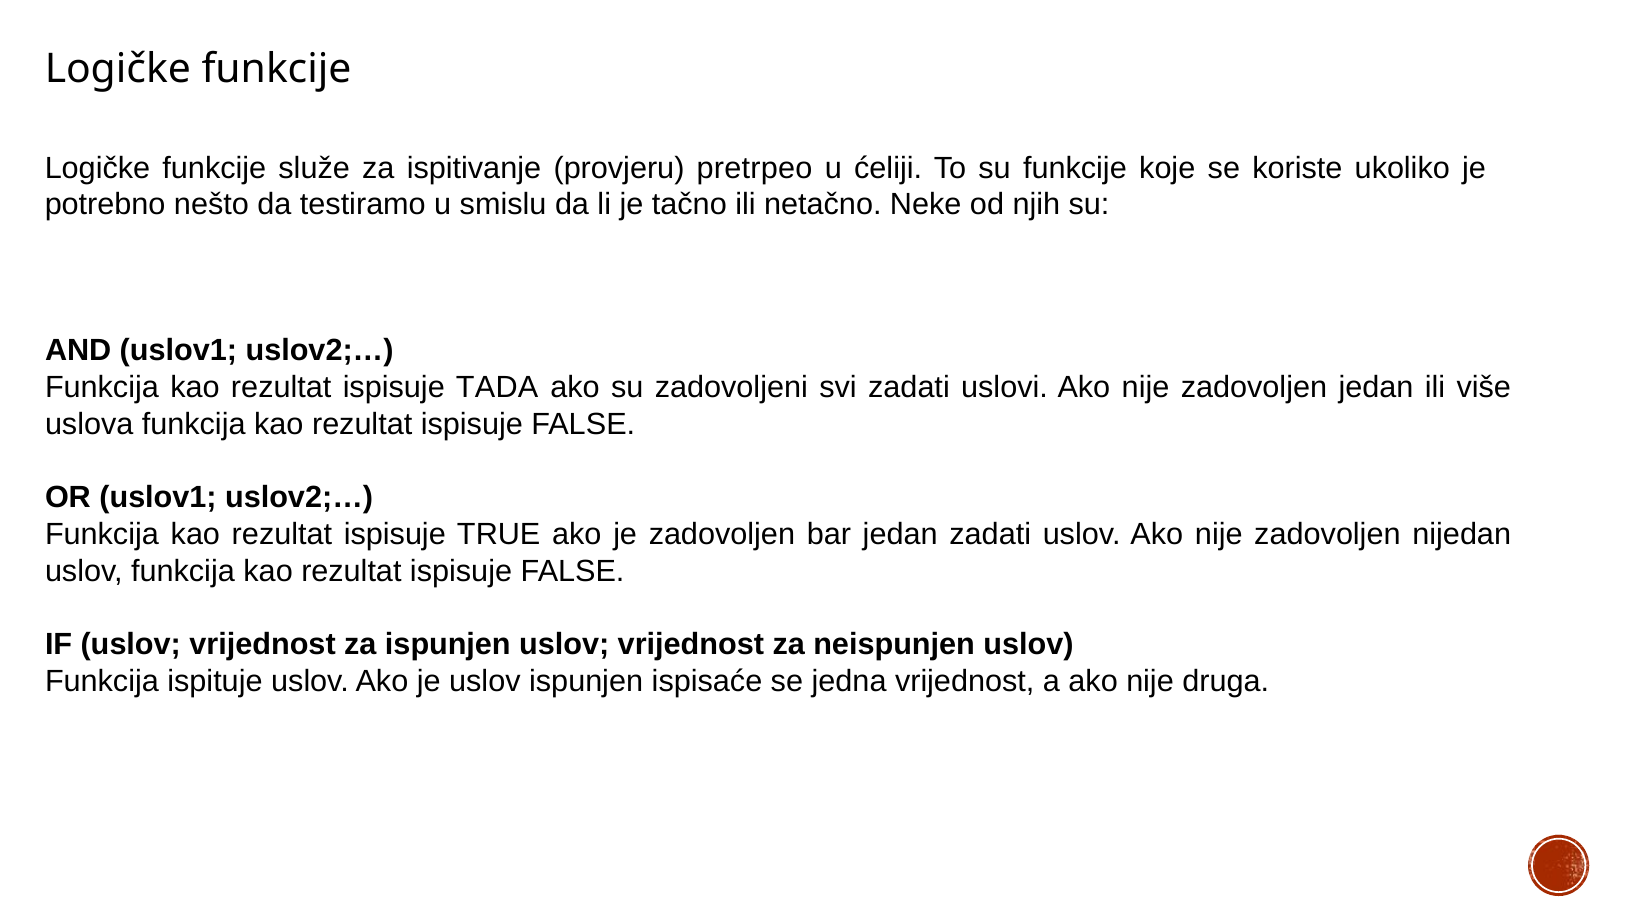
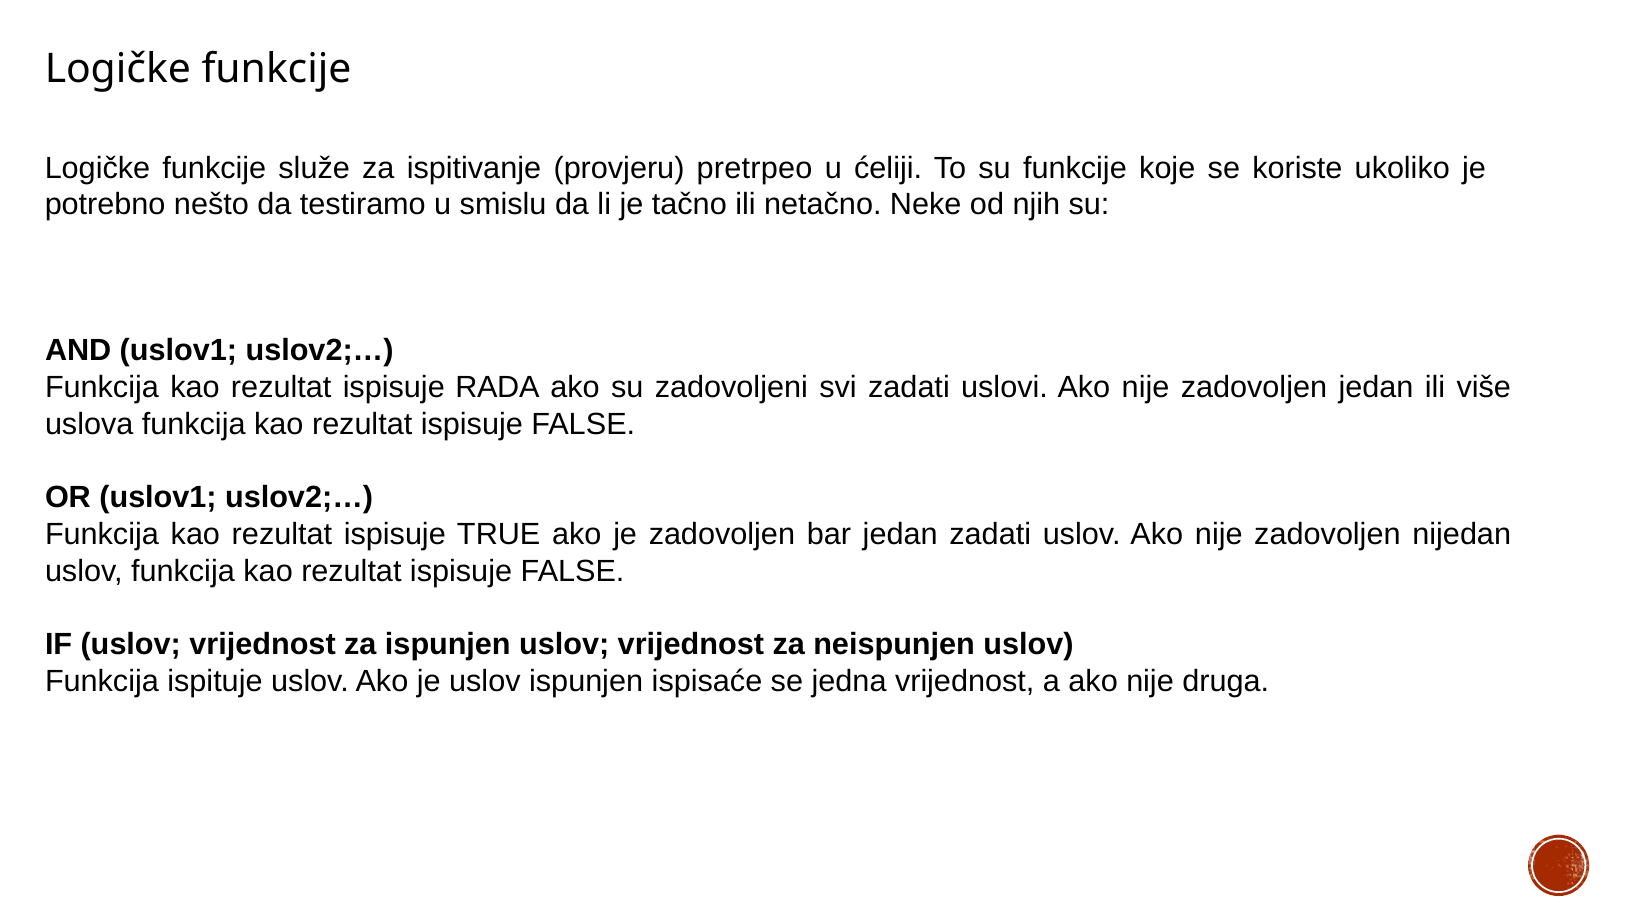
TADA: TADA -> RADA (497, 387)
